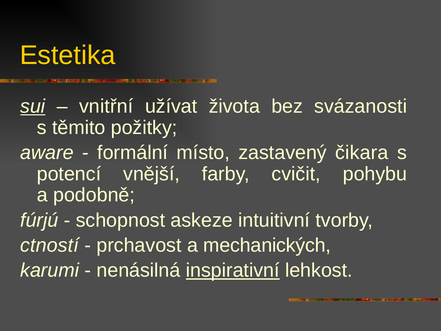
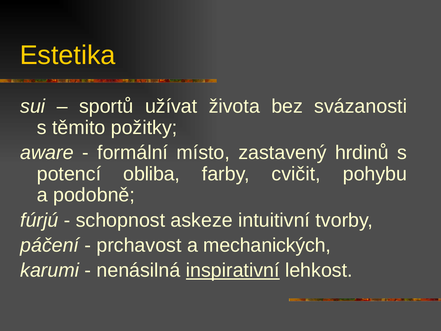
sui underline: present -> none (33, 106)
vnitřní: vnitřní -> sportů (106, 106)
čikara: čikara -> hrdinů (362, 153)
vnější: vnější -> obliba (152, 174)
ctností: ctností -> páčení (50, 245)
